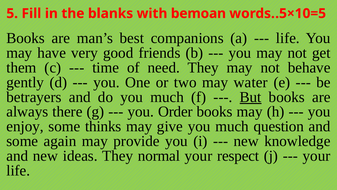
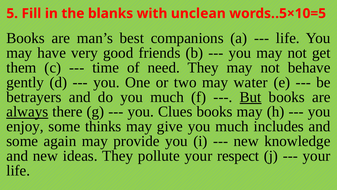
bemoan: bemoan -> unclean (198, 13)
always underline: none -> present (27, 111)
Order: Order -> Clues (175, 111)
question: question -> includes (279, 126)
normal: normal -> pollute (159, 155)
